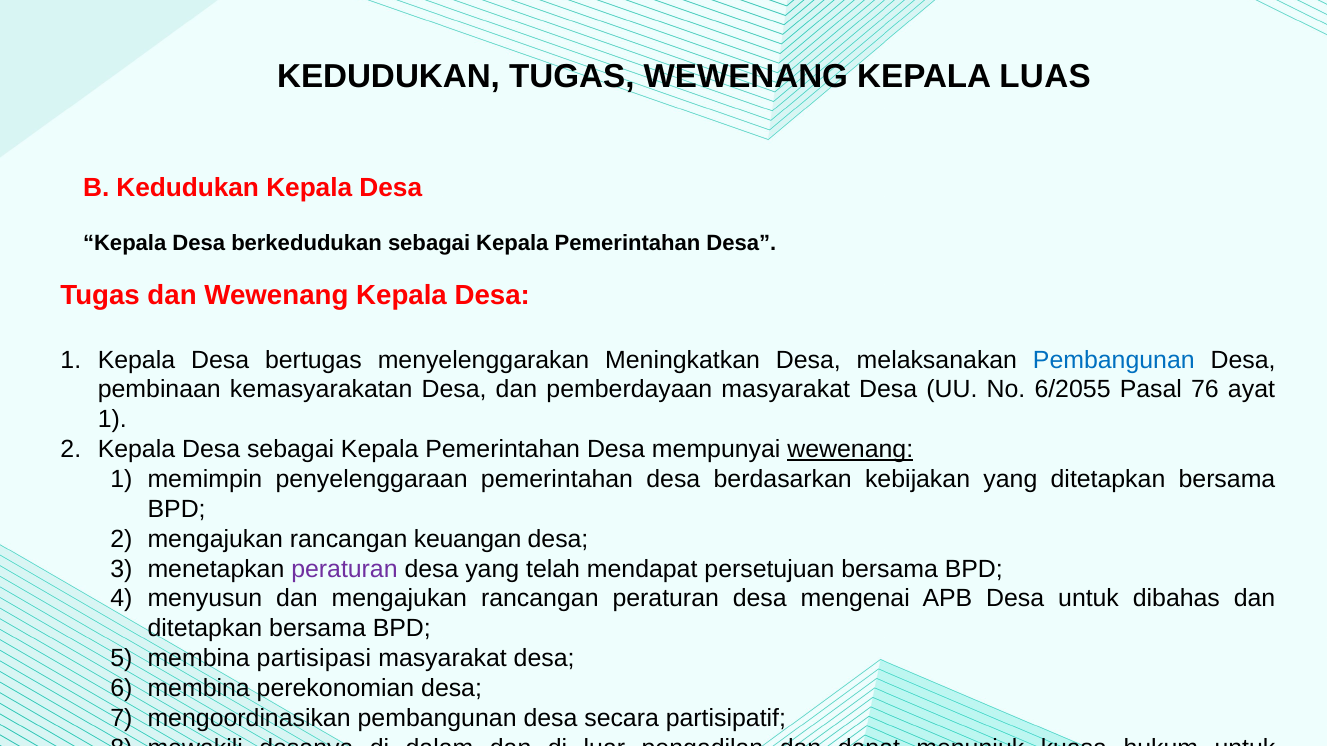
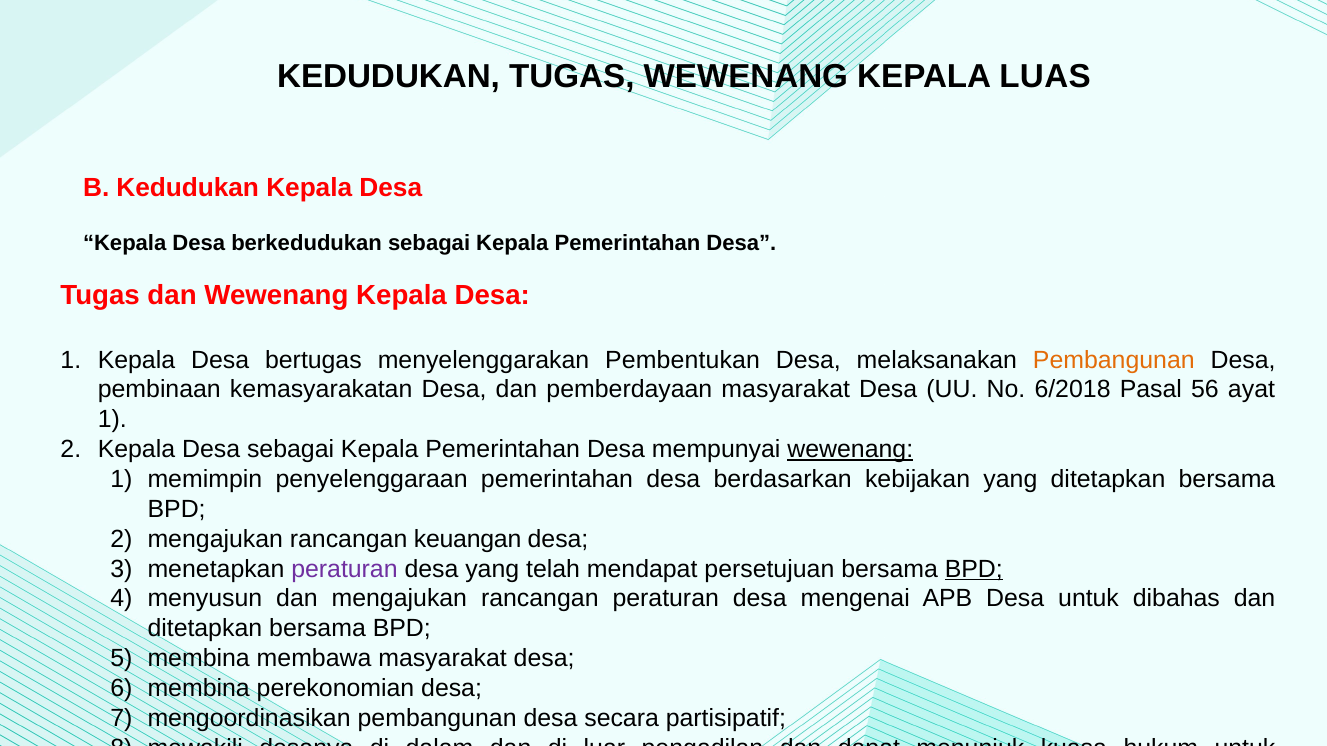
Meningkatkan: Meningkatkan -> Pembentukan (682, 360)
Pembangunan colour: blue -> orange (1114, 360)
6/2055: 6/2055 -> 6/2018 (1073, 390)
76: 76 -> 56 (1205, 390)
BPD underline: none -> present (974, 569)
partisipasi: partisipasi -> membawa (314, 659)
